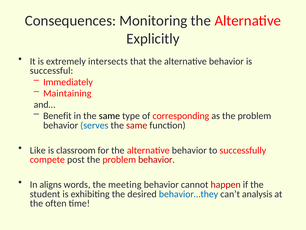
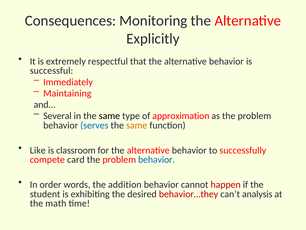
intersects: intersects -> respectful (108, 61)
Benefit: Benefit -> Several (57, 116)
corresponding: corresponding -> approximation (181, 116)
same colour: red -> orange (137, 125)
post: post -> card (76, 159)
behavior colour: red -> blue (156, 159)
aligns: aligns -> order (51, 184)
meeting: meeting -> addition (125, 184)
behavior…they colour: blue -> red (189, 194)
often: often -> math (56, 203)
